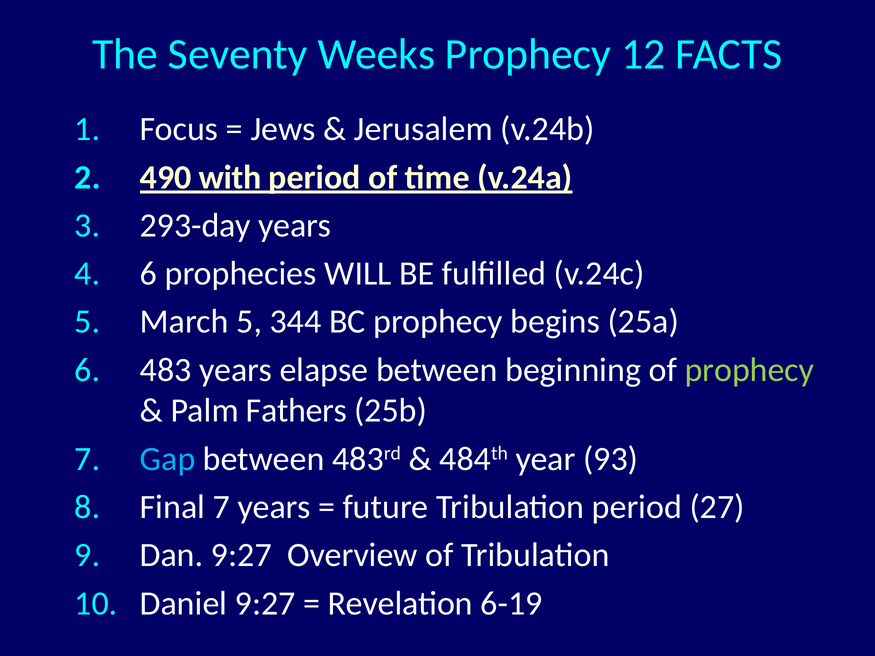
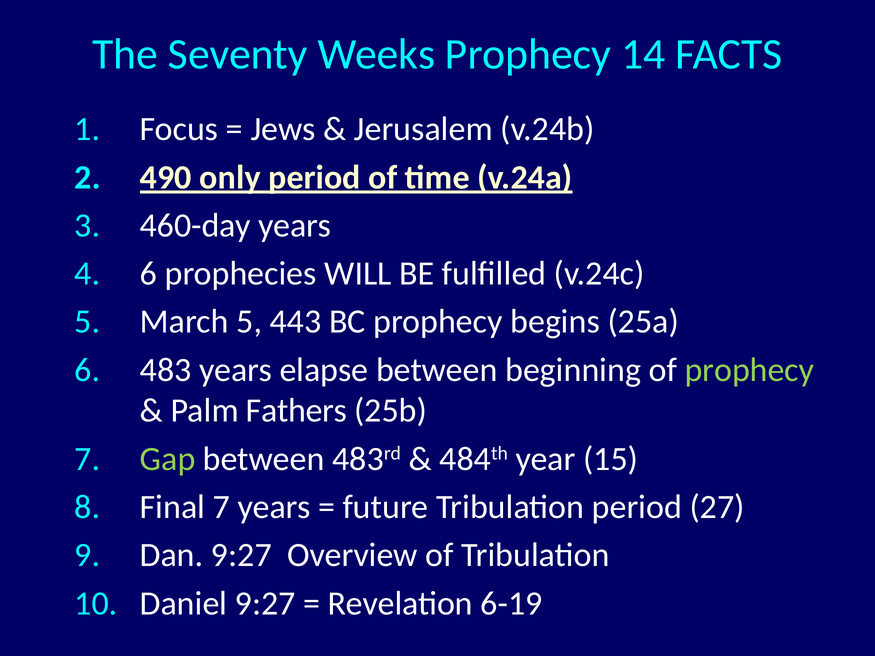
12: 12 -> 14 (643, 54)
with: with -> only (230, 177)
293-day: 293-day -> 460-day (195, 226)
344: 344 -> 443 (296, 322)
Gap colour: light blue -> light green (168, 459)
93: 93 -> 15 (611, 459)
